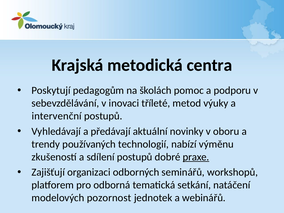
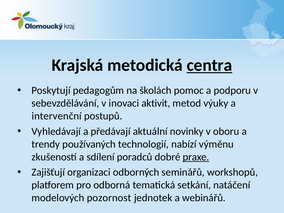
centra underline: none -> present (209, 65)
tříleté: tříleté -> aktivit (156, 103)
sdílení postupů: postupů -> poradců (135, 157)
